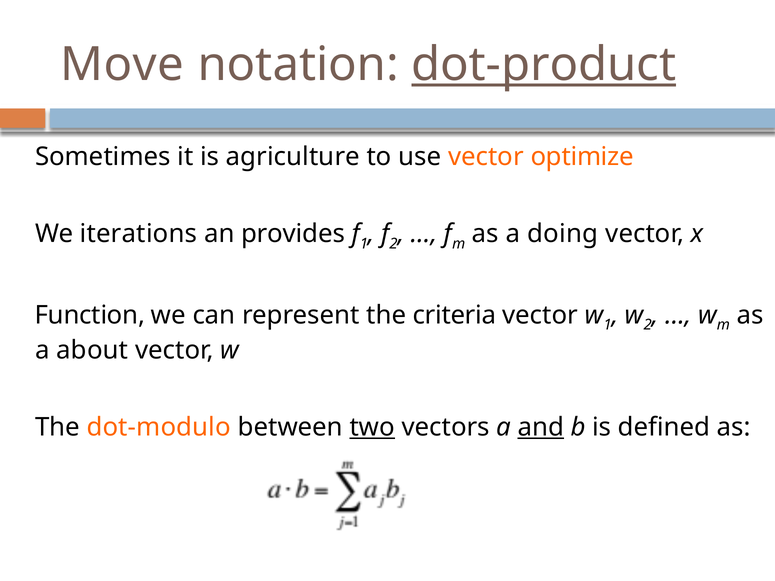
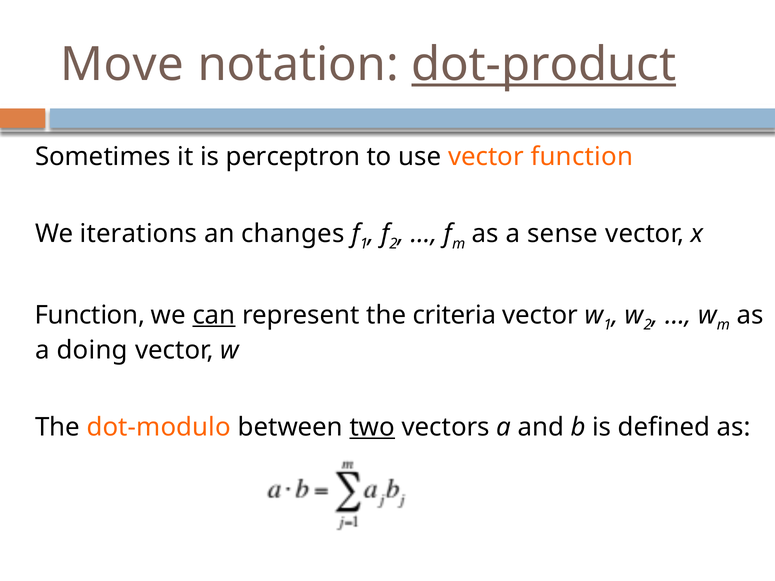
agriculture: agriculture -> perceptron (293, 157)
vector optimize: optimize -> function (582, 157)
provides: provides -> changes (293, 234)
doing: doing -> sense (563, 234)
can underline: none -> present (214, 315)
about: about -> doing (92, 350)
and underline: present -> none (541, 428)
